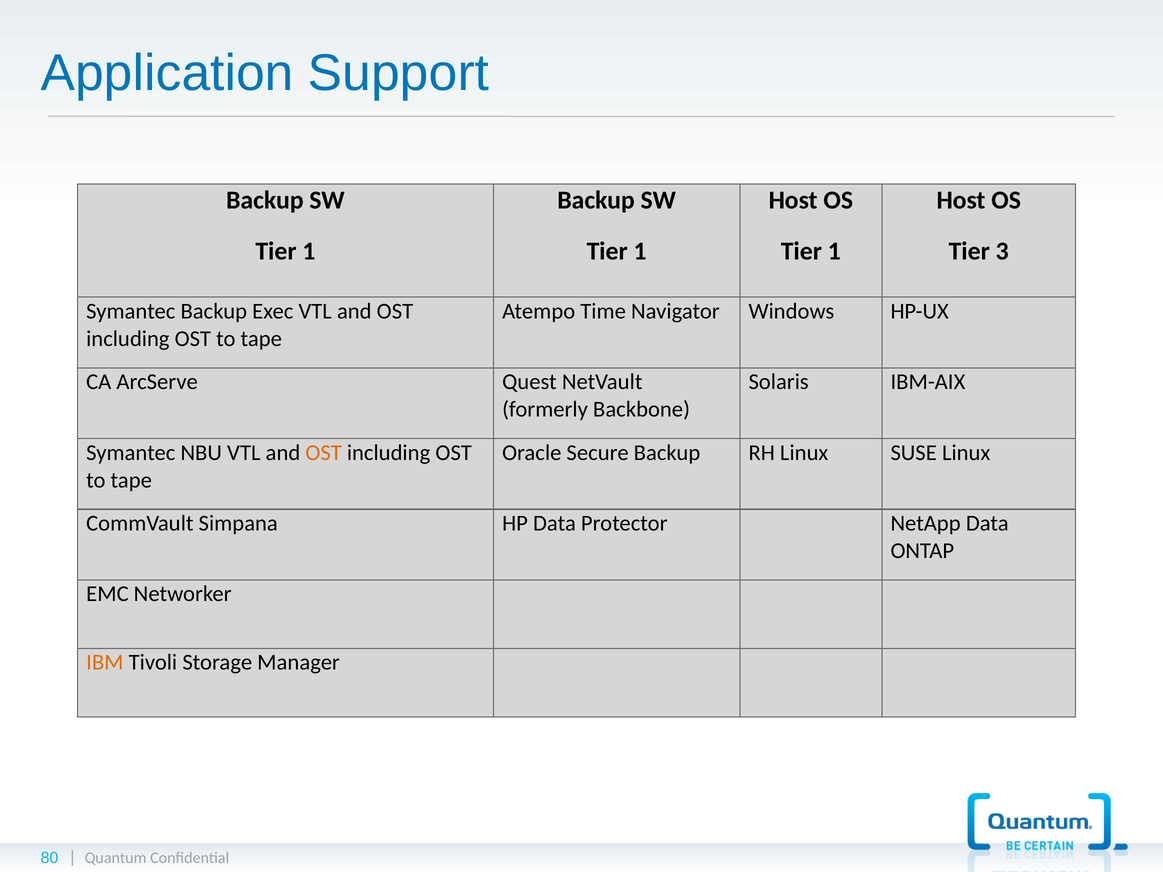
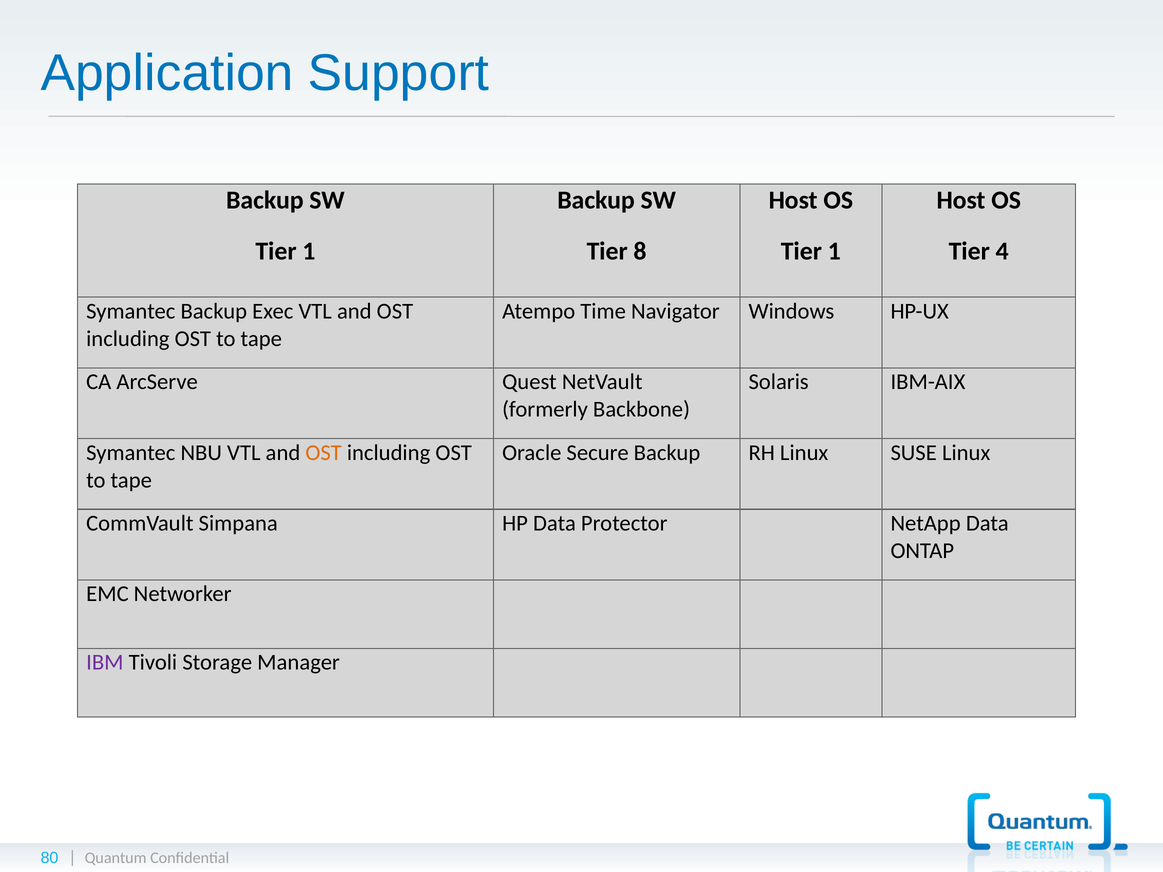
1: 1 -> 8 (640, 251)
3: 3 -> 4 (1002, 251)
IBM colour: orange -> purple (105, 663)
